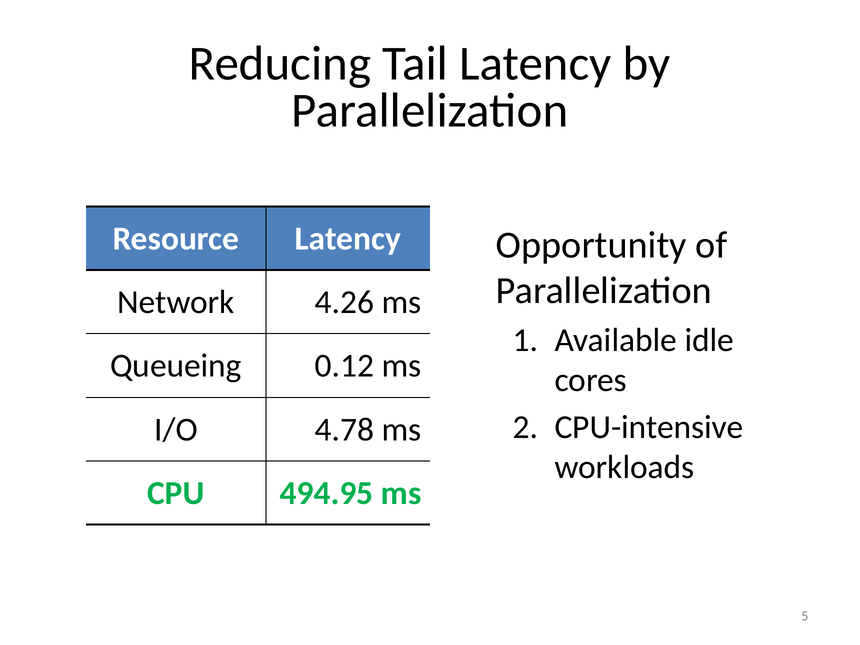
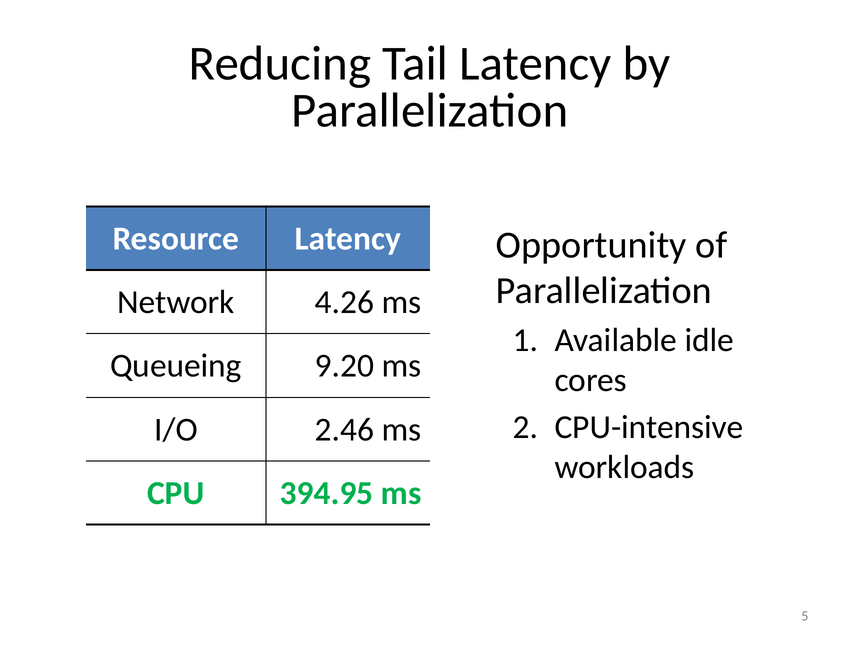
0.12: 0.12 -> 9.20 (345, 366)
4.78: 4.78 -> 2.46 (345, 430)
494.95: 494.95 -> 394.95 (327, 493)
